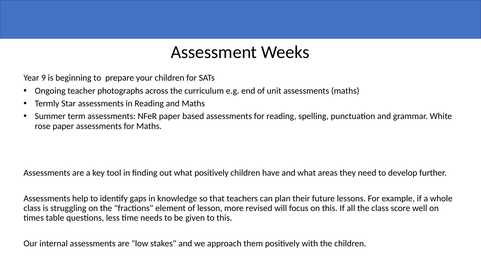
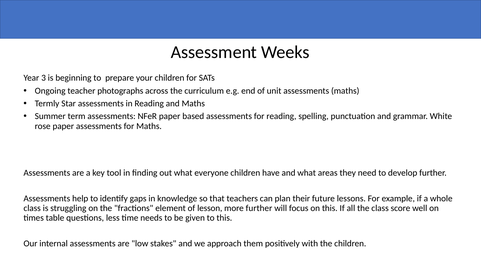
9: 9 -> 3 (44, 78)
what positively: positively -> everyone (211, 173)
more revised: revised -> further (259, 208)
